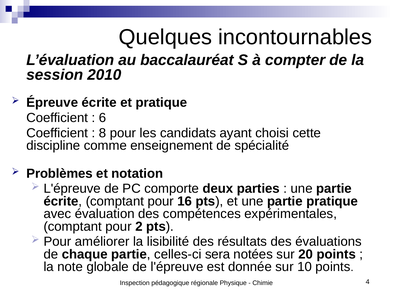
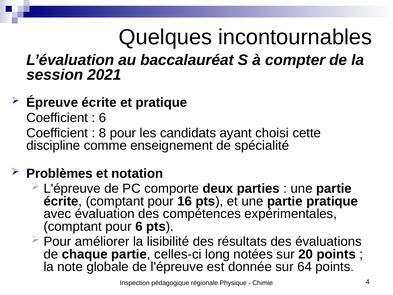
2010: 2010 -> 2021 (104, 75)
pour 2: 2 -> 6 (139, 226)
sera: sera -> long (218, 254)
10: 10 -> 64 (305, 267)
